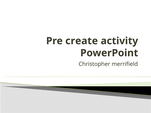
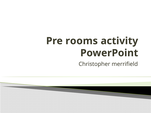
create: create -> rooms (82, 41)
